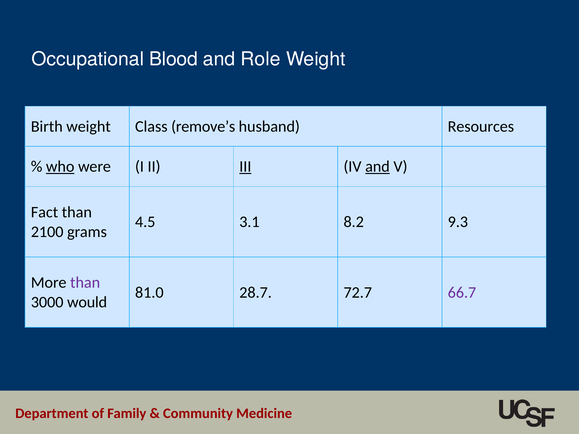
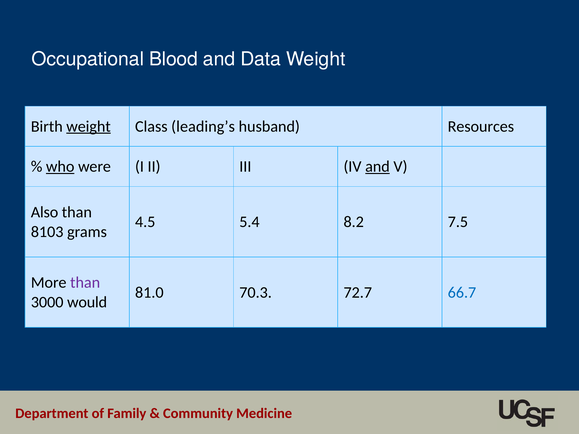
Role: Role -> Data (261, 59)
weight underline: none -> present (89, 126)
remove’s: remove’s -> leading’s (203, 126)
III underline: present -> none (245, 167)
Fact: Fact -> Also (45, 212)
3.1: 3.1 -> 5.4 (249, 222)
9.3: 9.3 -> 7.5 (458, 222)
2100: 2100 -> 8103 (47, 232)
28.7: 28.7 -> 70.3 (256, 293)
66.7 colour: purple -> blue (462, 293)
